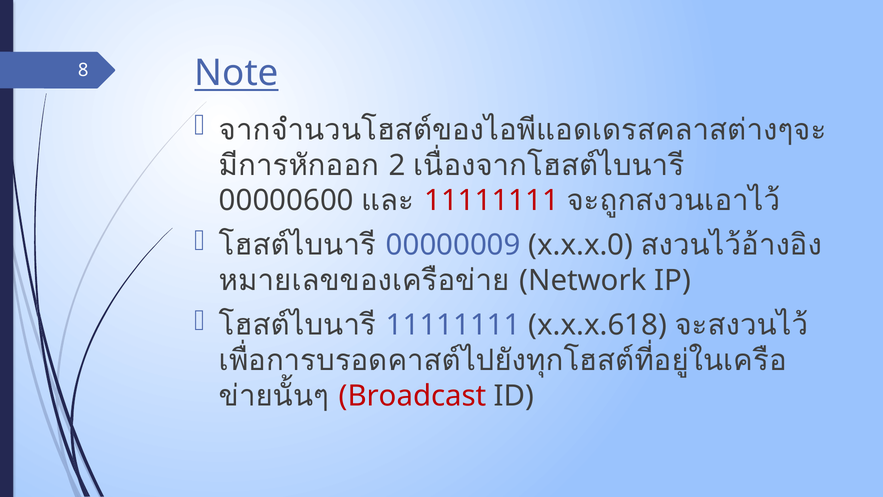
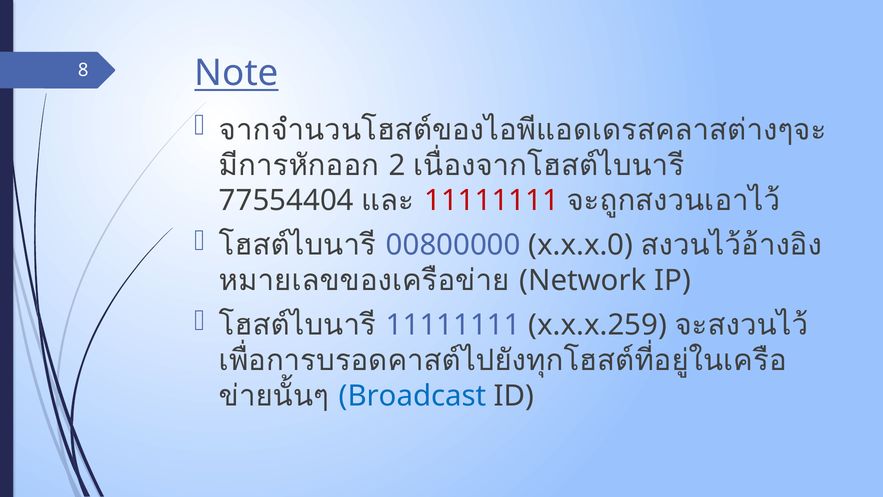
00000600: 00000600 -> 77554404 (286, 201)
00000009: 00000009 -> 00800000 (453, 245)
x.x.x.618: x.x.x.618 -> x.x.x.259 (598, 325)
Broadcast colour: red -> blue (413, 396)
